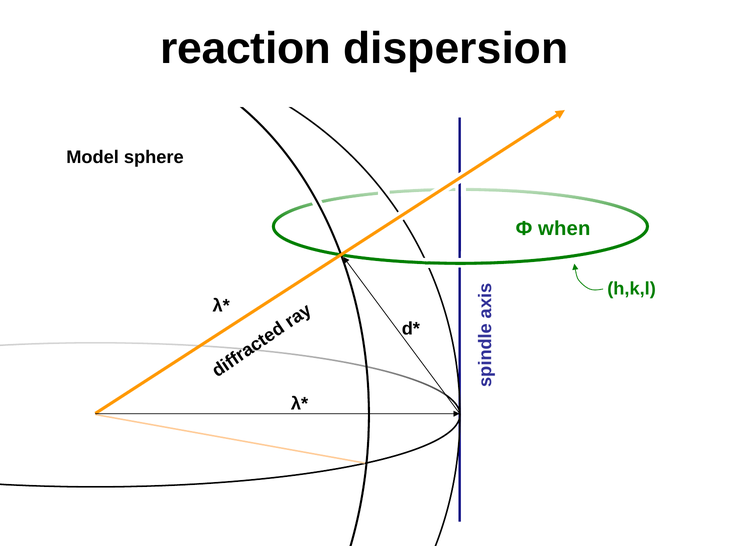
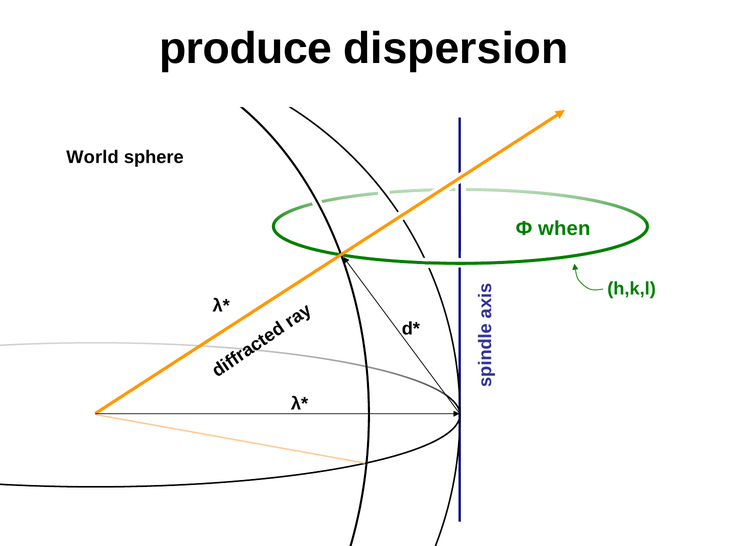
reaction: reaction -> produce (246, 49)
Model: Model -> World (93, 158)
